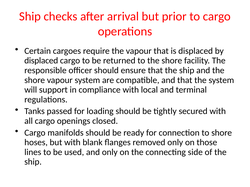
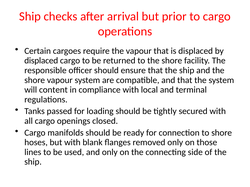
support: support -> content (53, 90)
